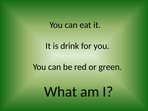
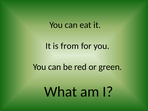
drink: drink -> from (70, 46)
